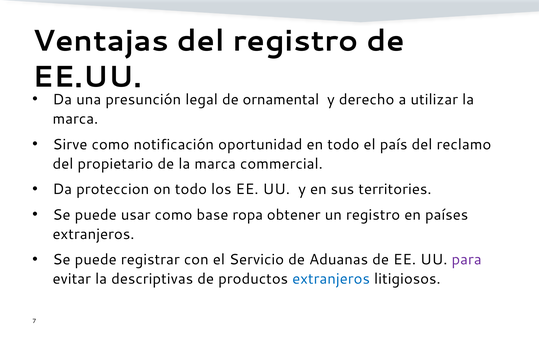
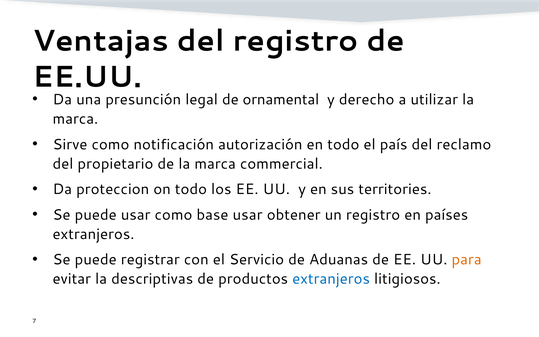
oportunidad: oportunidad -> autorización (260, 144)
base ropa: ropa -> usar (248, 215)
para colour: purple -> orange (467, 260)
